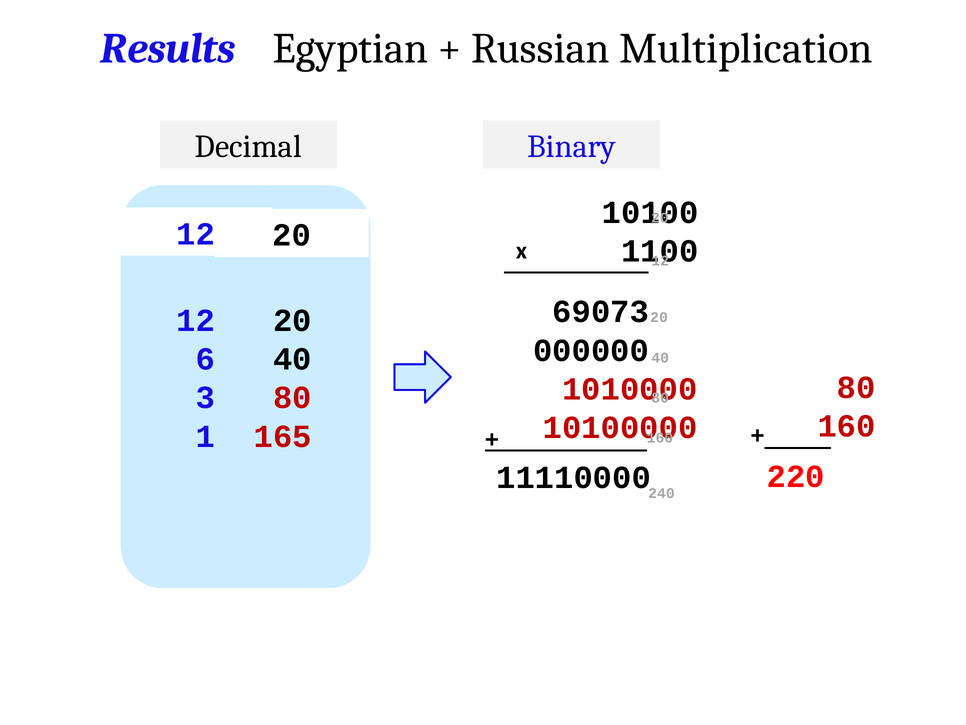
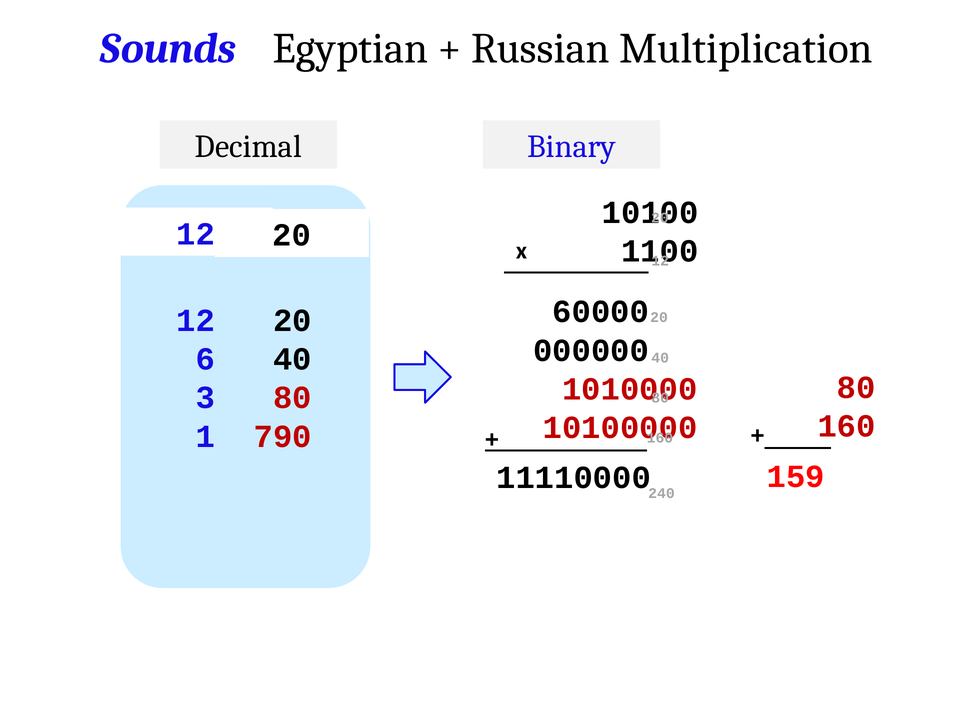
Results: Results -> Sounds (168, 48)
69073: 69073 -> 60000 (601, 312)
165: 165 -> 790 (283, 436)
220: 220 -> 159 (796, 476)
